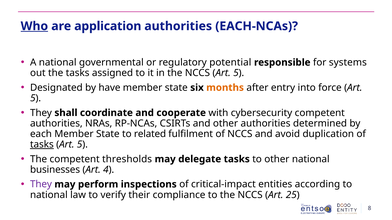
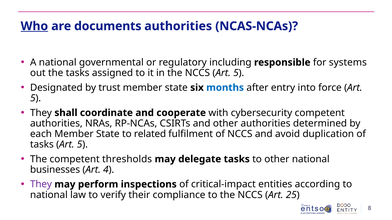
application: application -> documents (108, 26)
EACH-NCAs: EACH-NCAs -> NCAS-NCAs (257, 26)
potential: potential -> including (230, 63)
have: have -> trust (109, 88)
months colour: orange -> blue (225, 88)
tasks underline: present -> none (42, 145)
